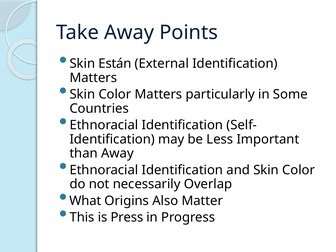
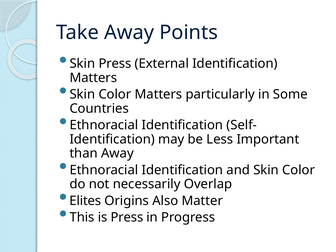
Skin Están: Están -> Press (115, 64)
What: What -> Elites (85, 201)
